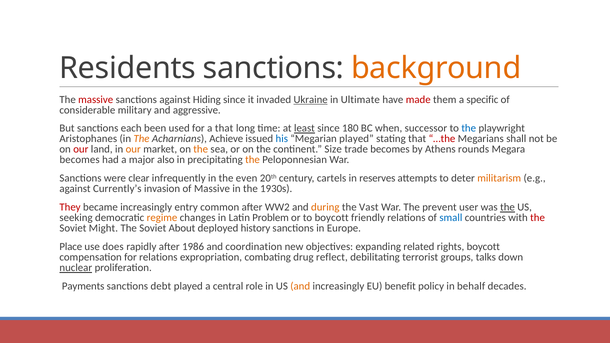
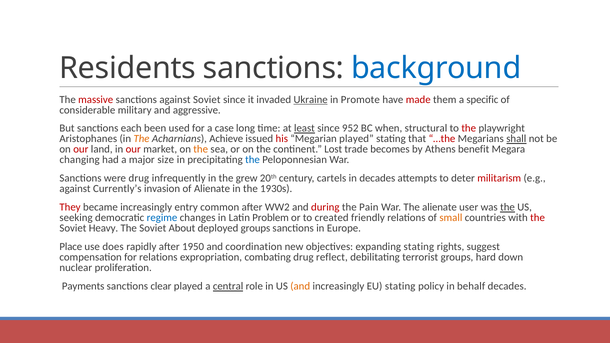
background colour: orange -> blue (436, 68)
against Hiding: Hiding -> Soviet (207, 99)
Ultimate: Ultimate -> Promote (360, 99)
a that: that -> case (224, 128)
180: 180 -> 952 (350, 128)
successor: successor -> structural (426, 128)
the colour: blue -> red (469, 128)
his colour: blue -> red (282, 139)
shall underline: none -> present (516, 139)
our colour: orange -> red (133, 149)
Size: Size -> Lost (333, 149)
rounds: rounds -> benefit (474, 149)
becomes: becomes -> changing (80, 160)
also: also -> size (166, 160)
the colour: orange -> blue (252, 160)
were clear: clear -> drug (139, 178)
even: even -> grew (247, 178)
in reserves: reserves -> decades (377, 178)
militarism colour: orange -> red (499, 178)
of Massive: Massive -> Alienate (212, 189)
during colour: orange -> red (325, 207)
Vast: Vast -> Pain (369, 207)
The prevent: prevent -> alienate (440, 207)
regime colour: orange -> blue (162, 218)
to boycott: boycott -> created (332, 218)
small colour: blue -> orange (451, 218)
Might: Might -> Heavy (103, 228)
deployed history: history -> groups (255, 228)
1986: 1986 -> 1950 (193, 247)
expanding related: related -> stating (419, 247)
rights boycott: boycott -> suggest (483, 247)
talks: talks -> hard (486, 257)
nuclear underline: present -> none (76, 268)
debt: debt -> clear (161, 286)
central underline: none -> present (228, 286)
EU benefit: benefit -> stating (400, 286)
